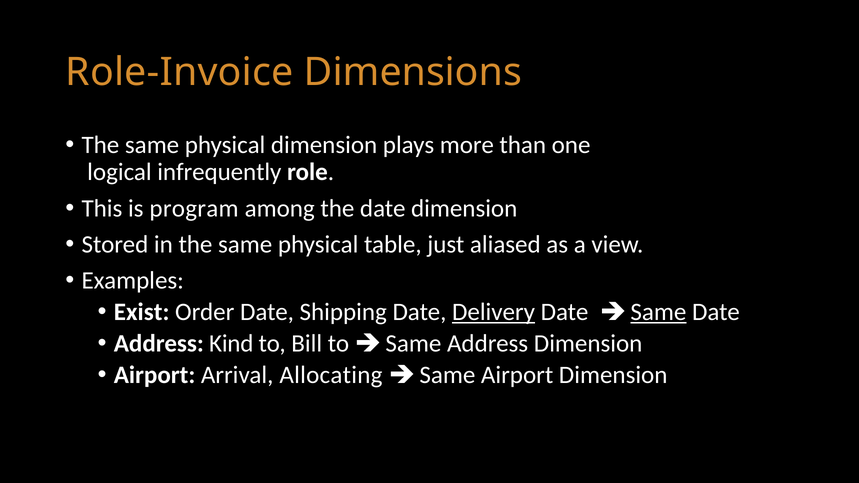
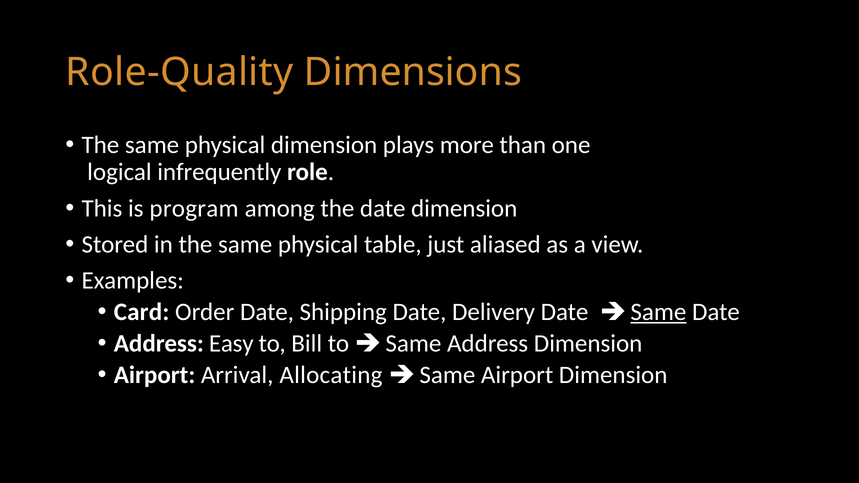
Role-Invoice: Role-Invoice -> Role-Quality (179, 72)
Exist: Exist -> Card (142, 312)
Delivery underline: present -> none (494, 312)
Kind: Kind -> Easy (231, 343)
